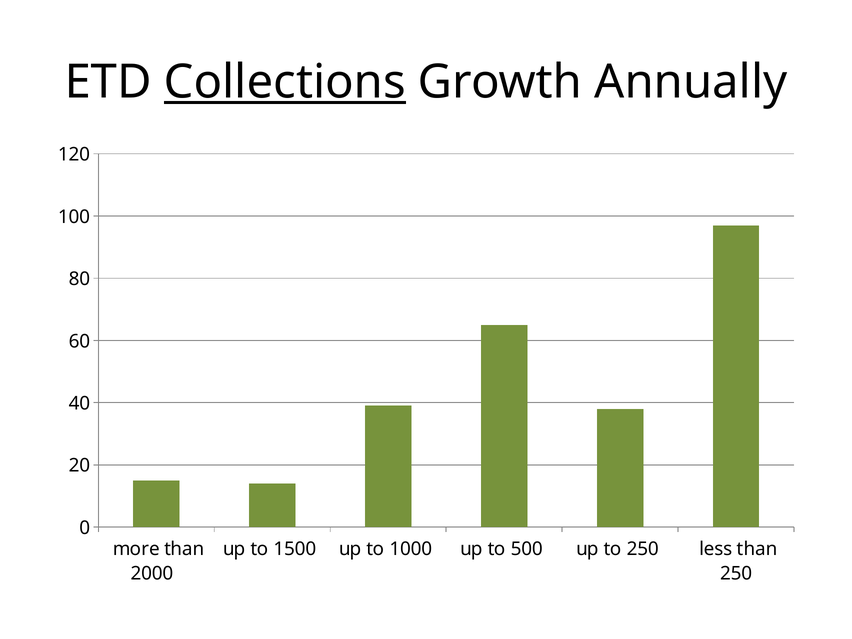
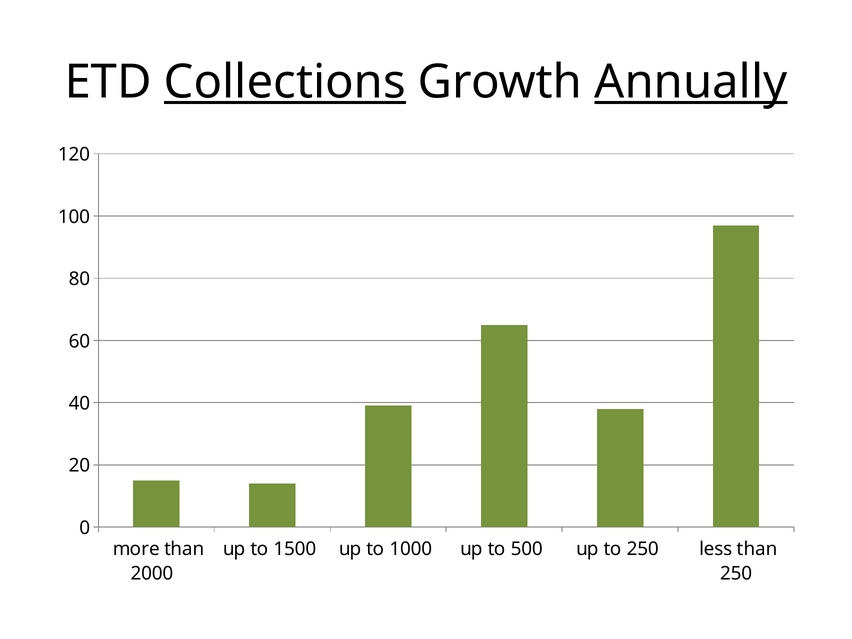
Annually underline: none -> present (691, 82)
